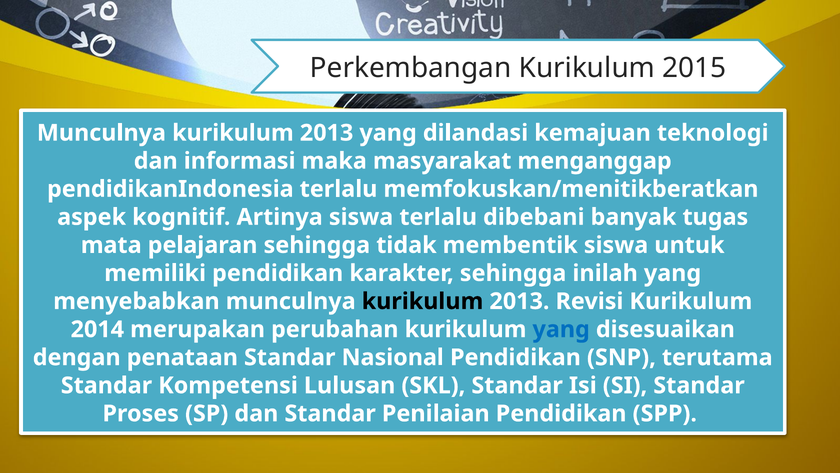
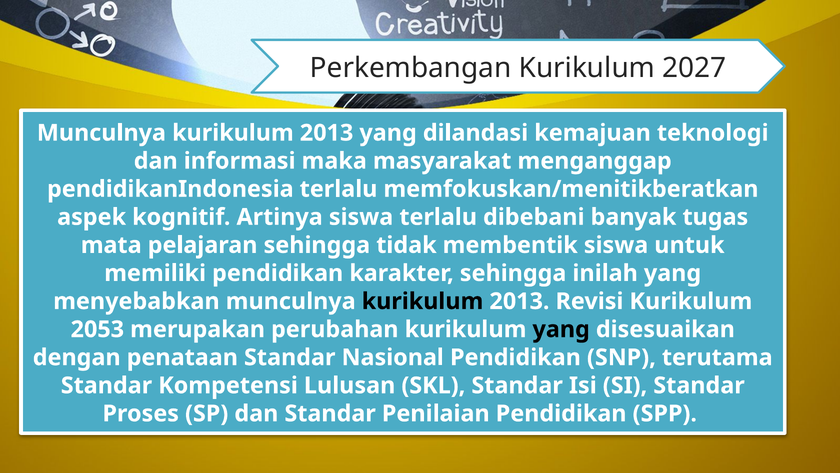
2015: 2015 -> 2027 (694, 68)
2014: 2014 -> 2053 (97, 329)
yang colour: blue -> black (561, 329)
